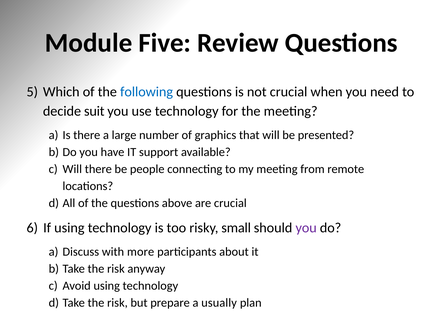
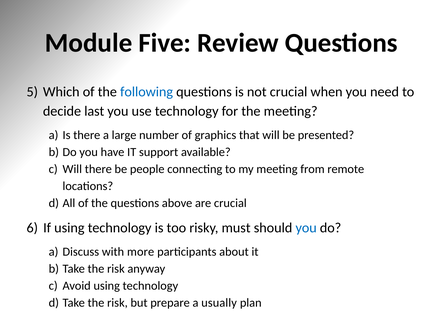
suit: suit -> last (94, 111)
small: small -> must (236, 228)
you colour: purple -> blue (306, 228)
